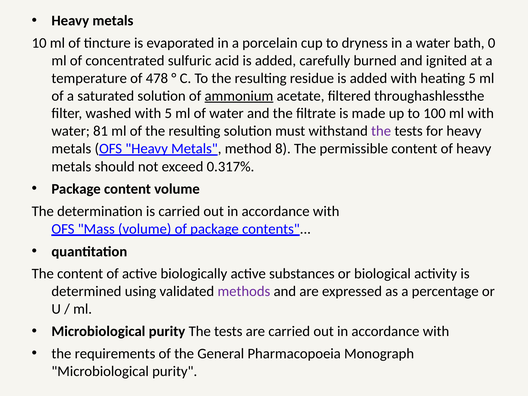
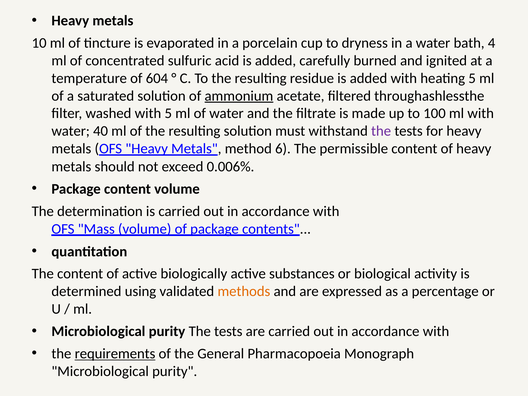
0: 0 -> 4 (492, 43)
478: 478 -> 604 (157, 78)
81: 81 -> 40 (101, 131)
8: 8 -> 6 (283, 149)
0.317%: 0.317% -> 0.006% (231, 167)
methods colour: purple -> orange (244, 291)
requirements underline: none -> present (115, 354)
